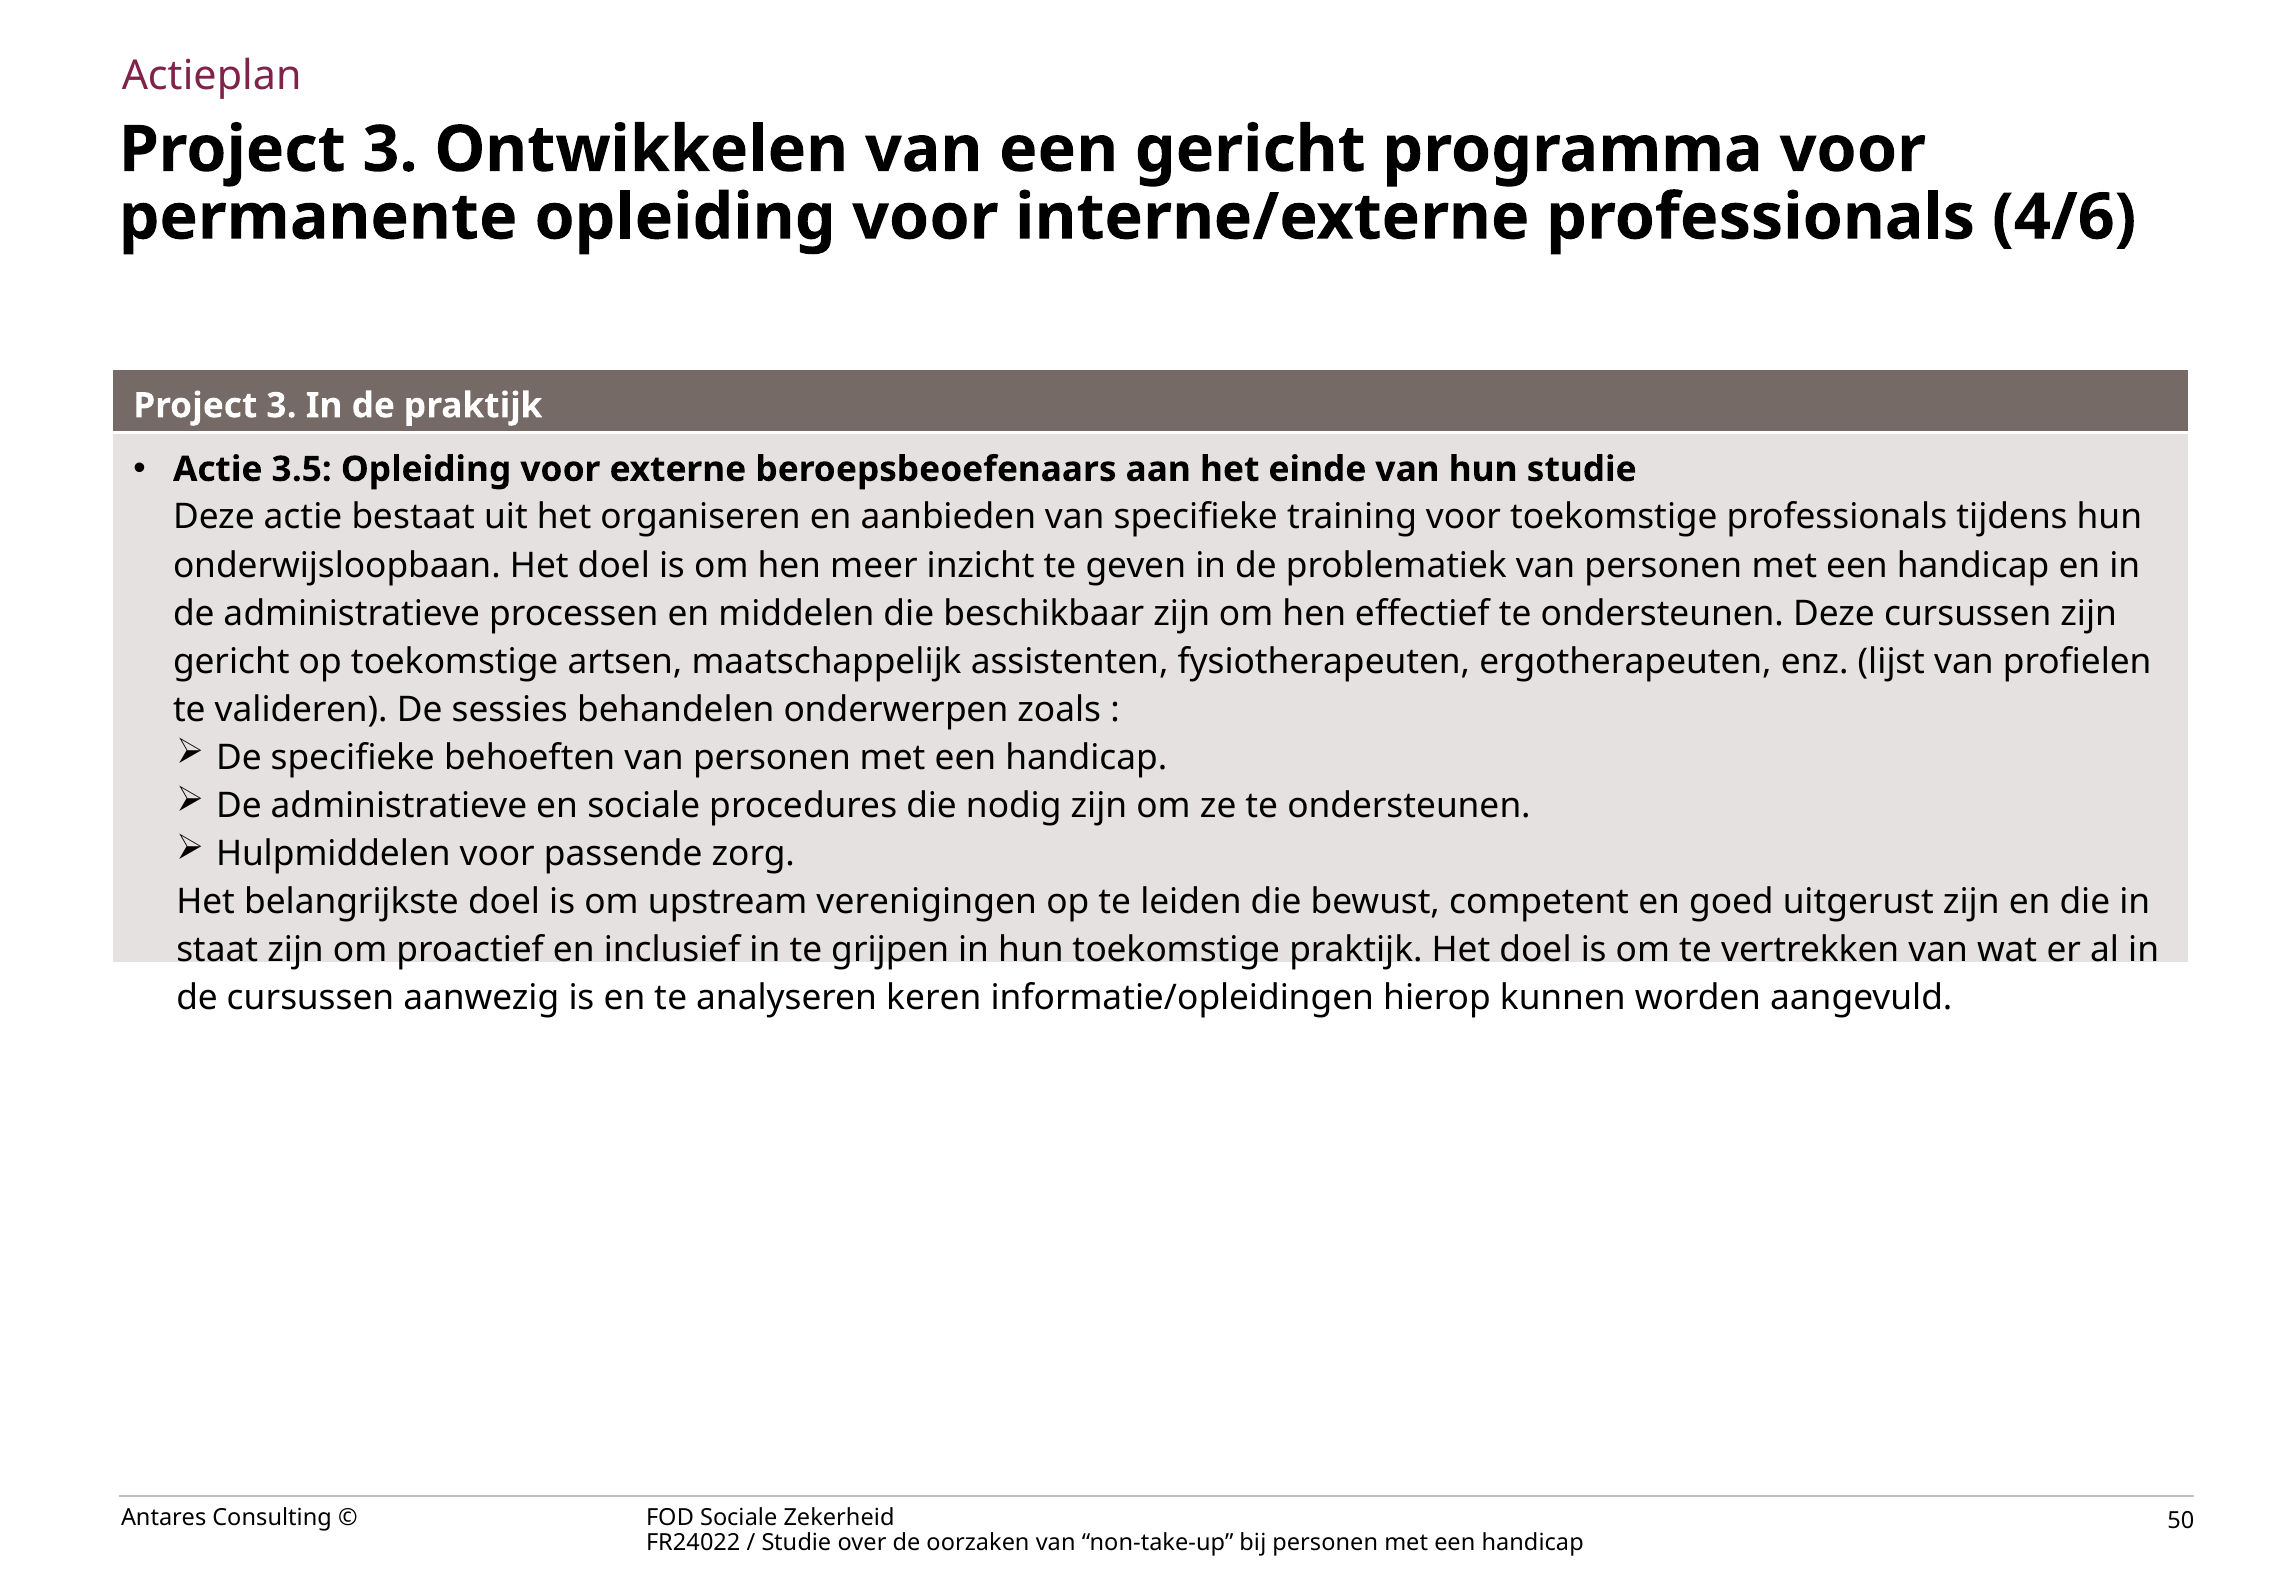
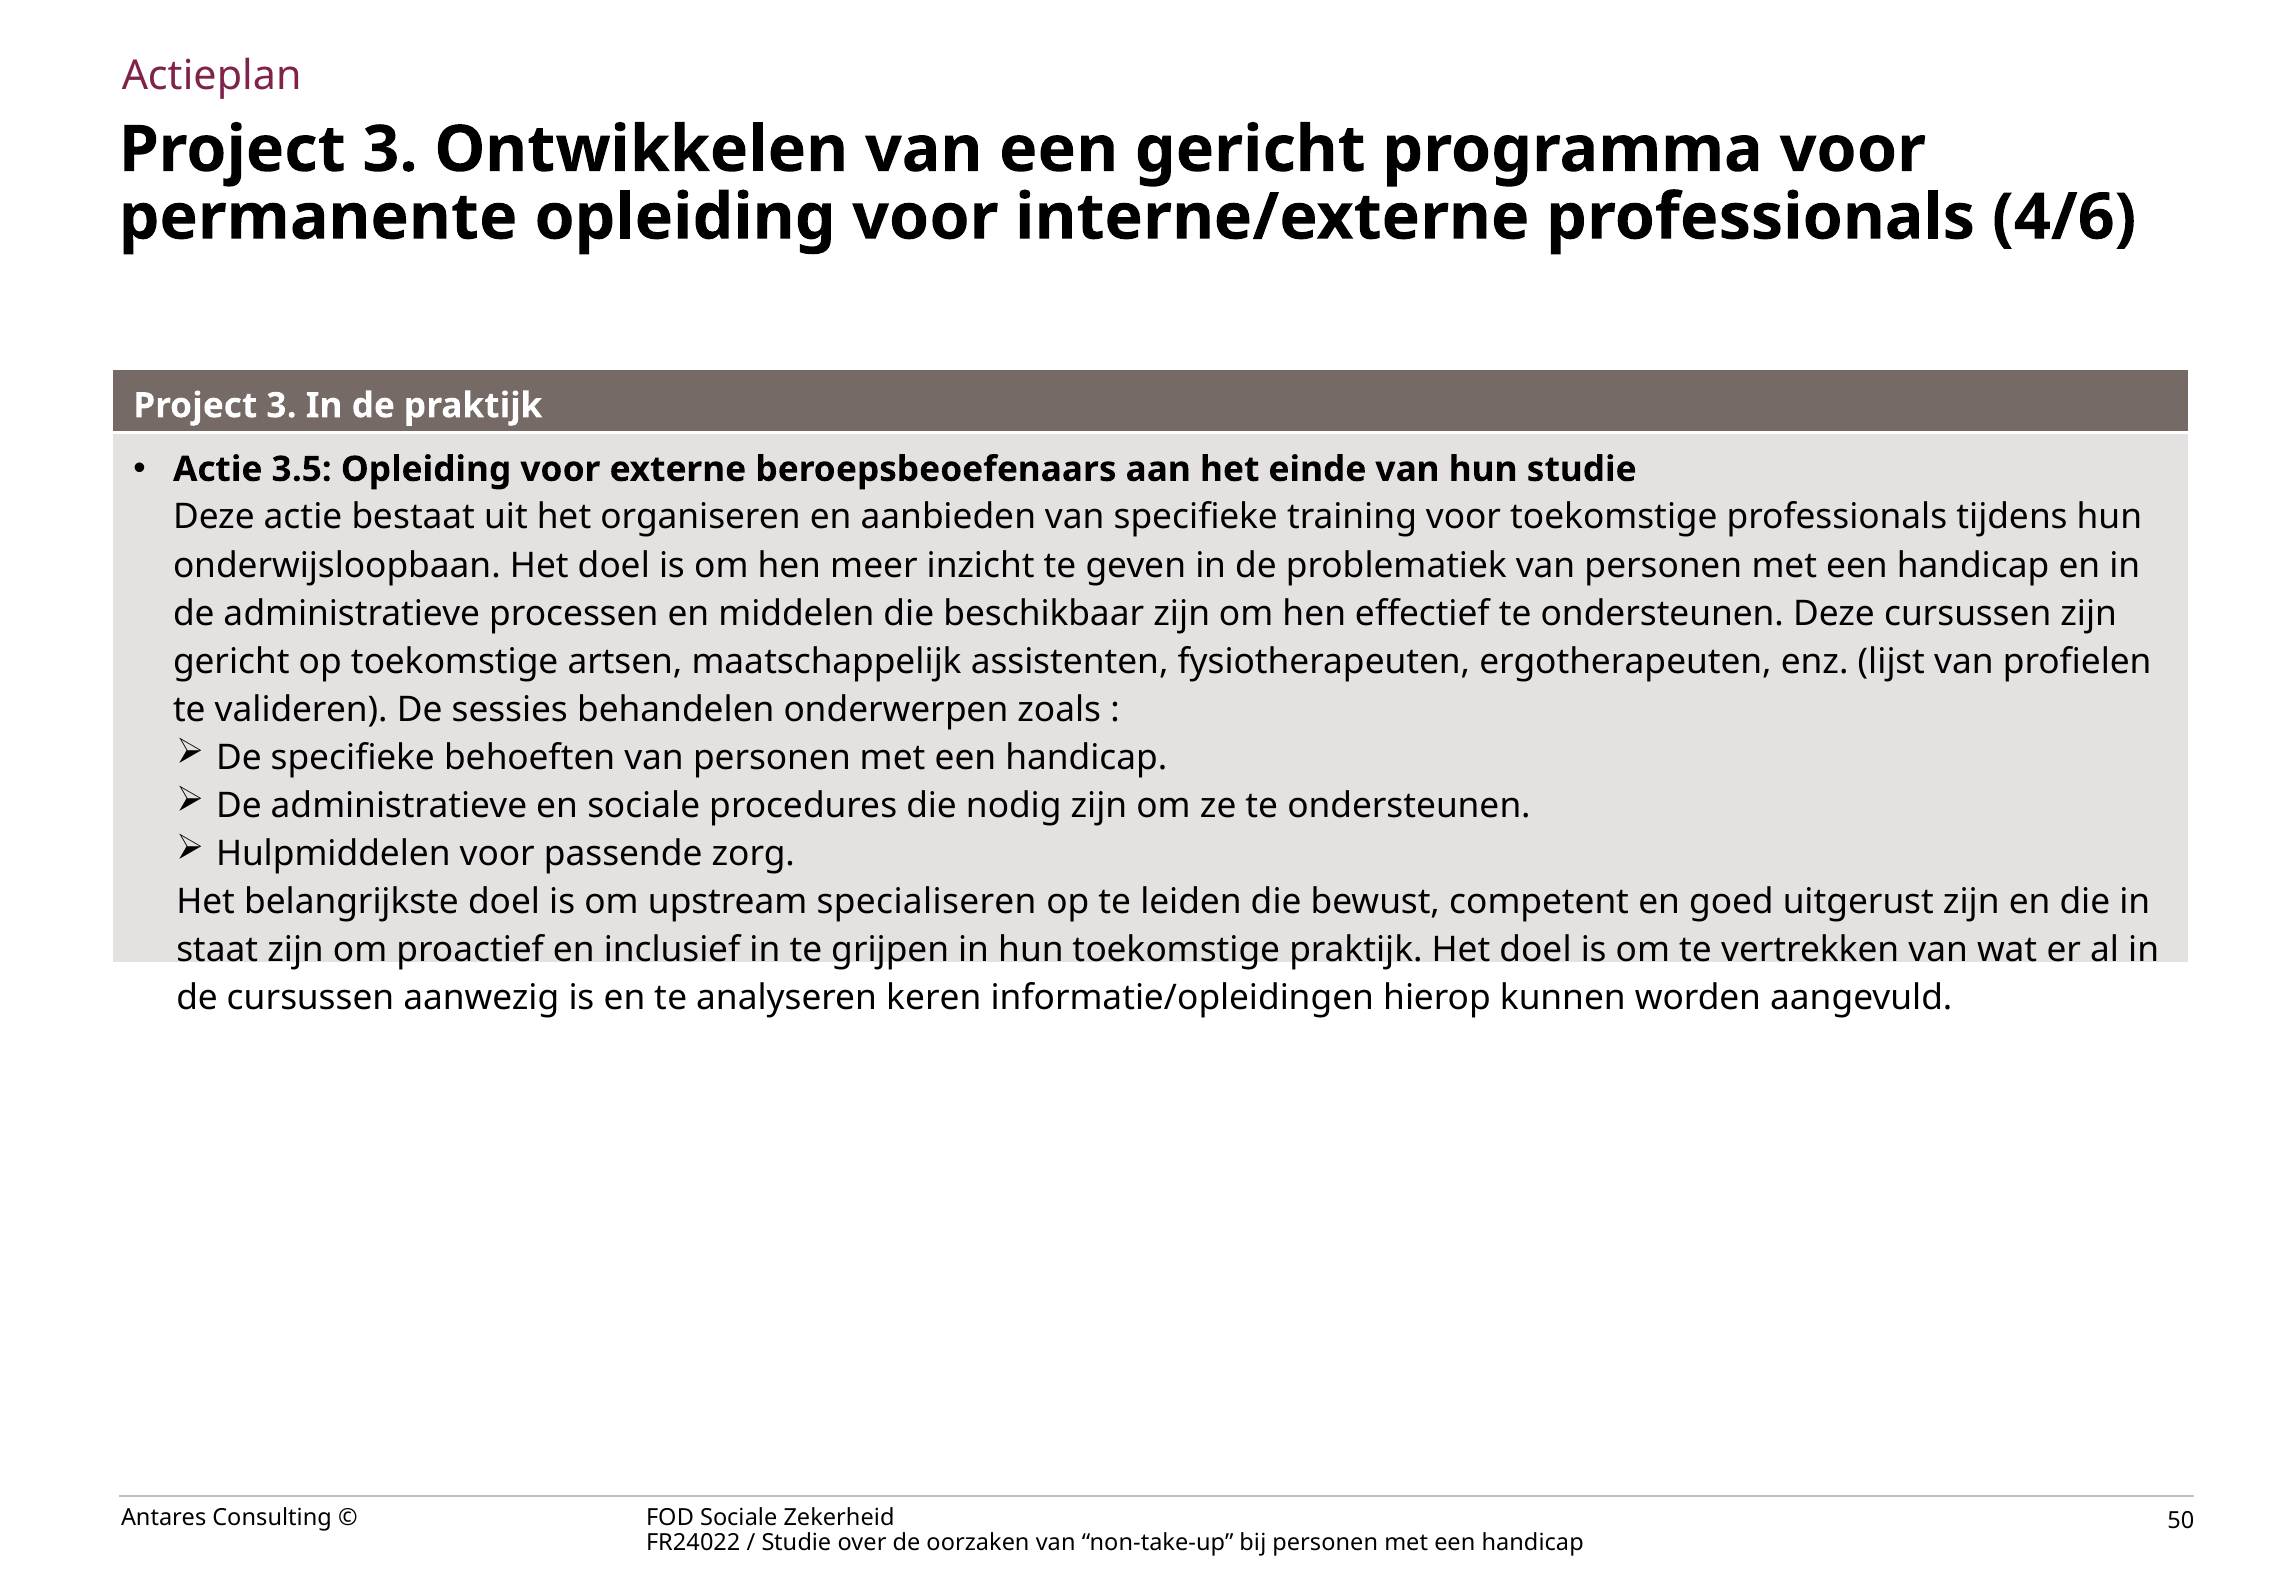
verenigingen: verenigingen -> specialiseren (927, 902)
